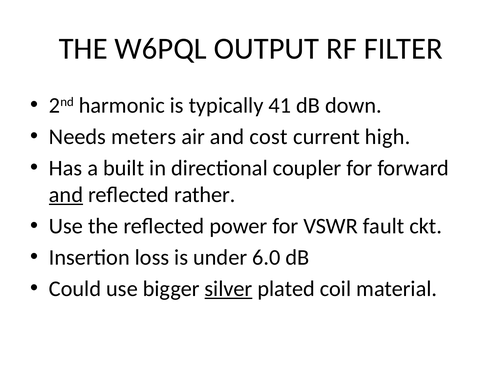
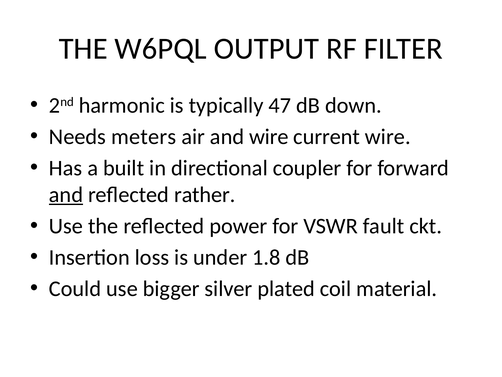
41: 41 -> 47 (280, 105)
and cost: cost -> wire (269, 137)
current high: high -> wire (388, 137)
6.0: 6.0 -> 1.8 (266, 257)
silver underline: present -> none (228, 288)
